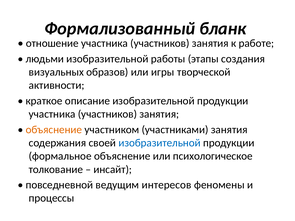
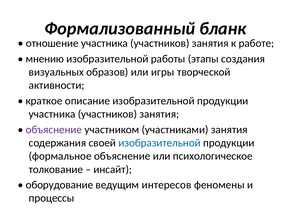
людьми: людьми -> мнению (45, 59)
объяснение colour: orange -> purple (54, 130)
повседневной: повседневной -> оборудование (59, 185)
